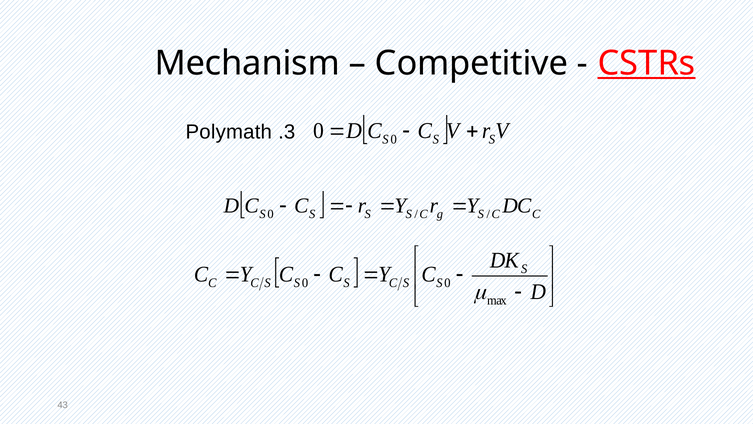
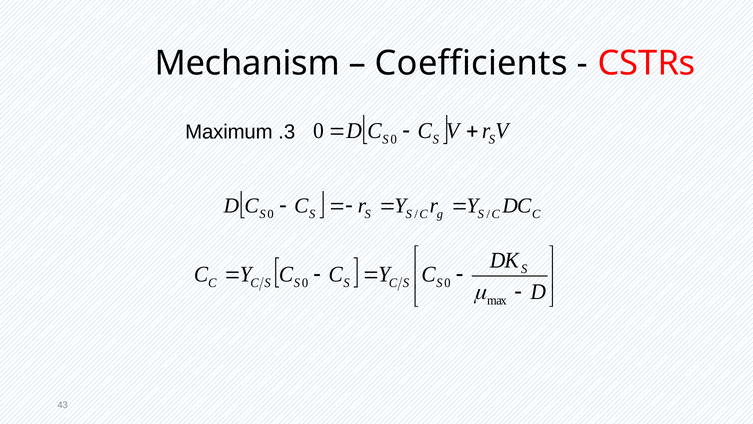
Competitive: Competitive -> Coefficients (471, 63)
CSTRs underline: present -> none (647, 63)
Polymath: Polymath -> Maximum (229, 132)
